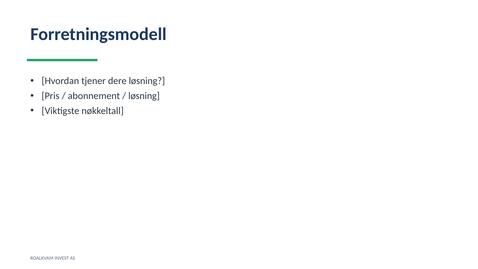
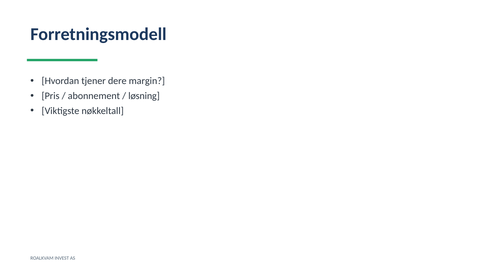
dere løsning: løsning -> margin (147, 81)
